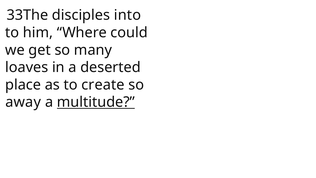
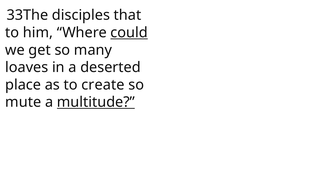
into: into -> that (128, 15)
could underline: none -> present (129, 33)
away: away -> mute (23, 102)
